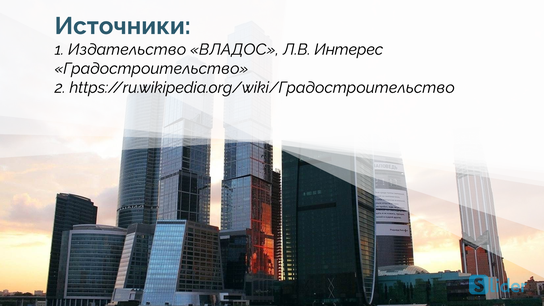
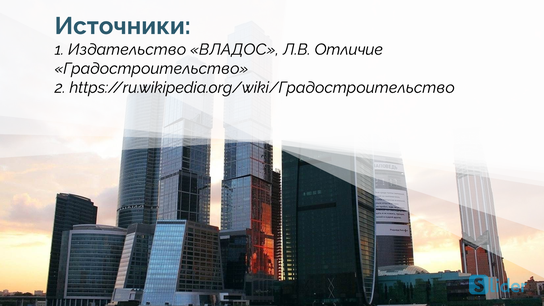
Интерес: Интерес -> Отличие (349, 50)
